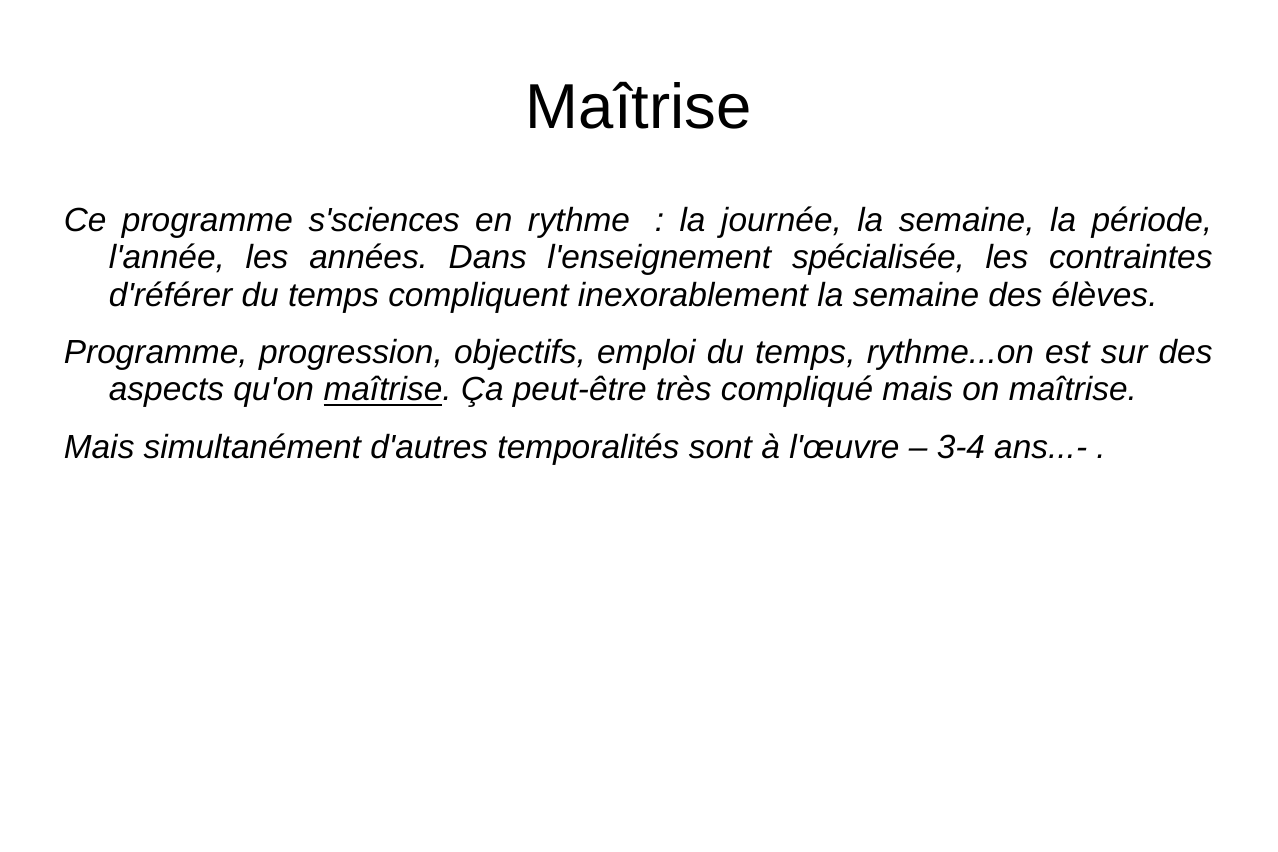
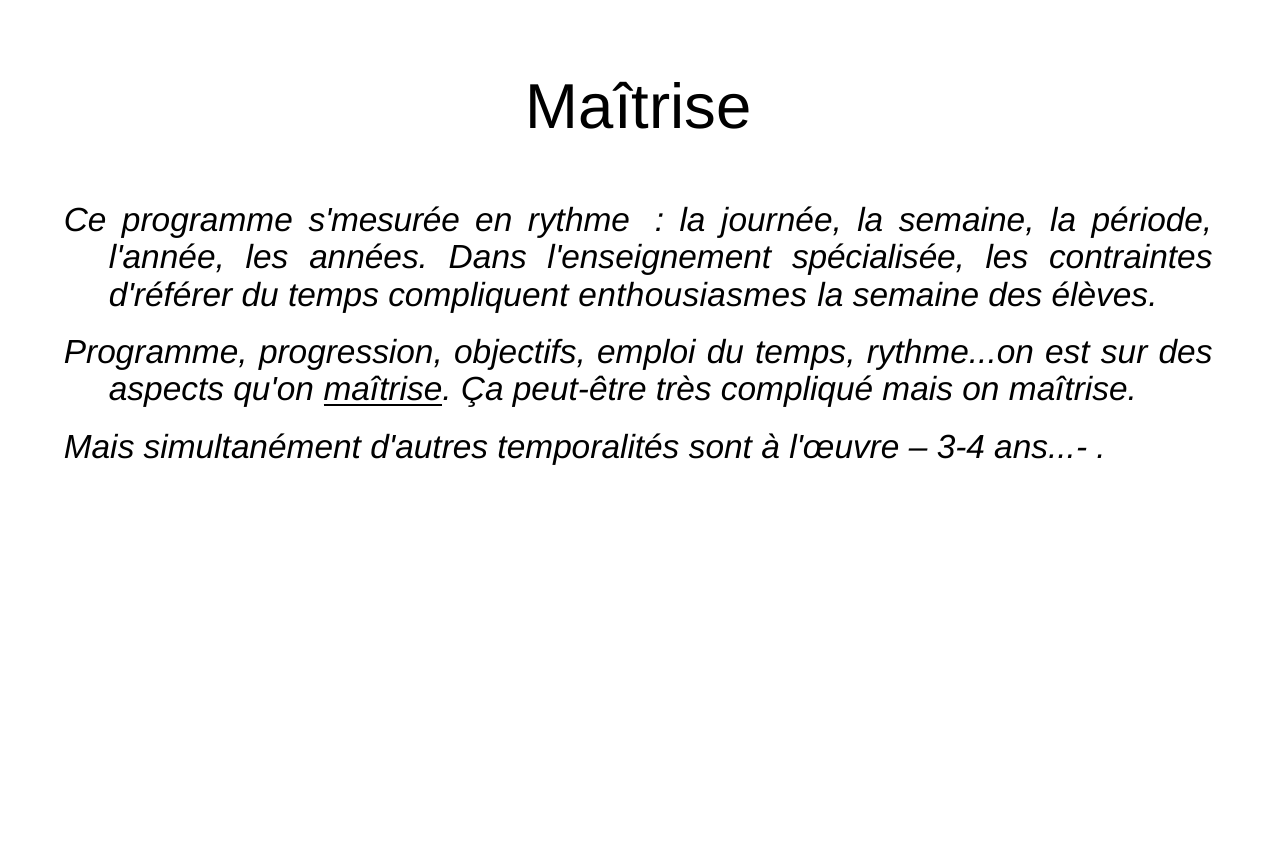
s'sciences: s'sciences -> s'mesurée (384, 220)
inexorablement: inexorablement -> enthousiasmes (693, 295)
